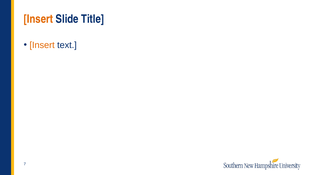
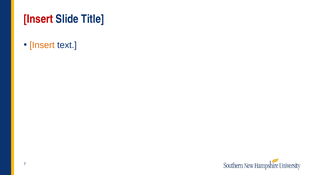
Insert colour: orange -> red (38, 19)
